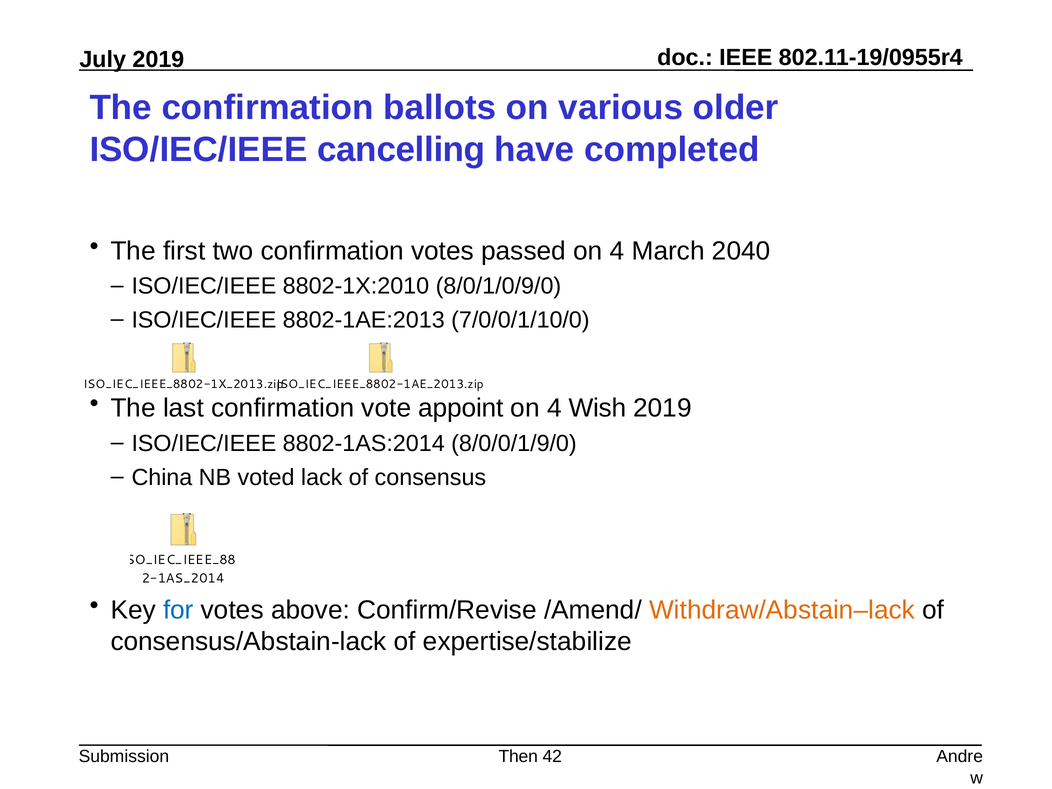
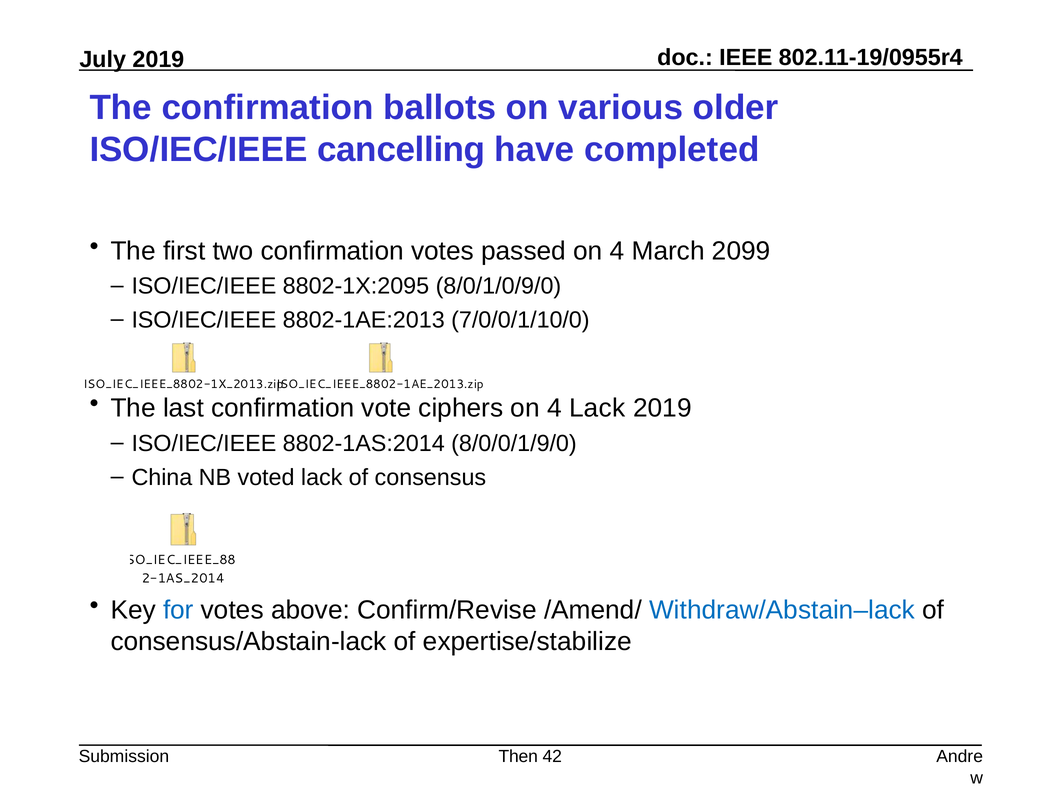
2040: 2040 -> 2099 (741, 251)
8802-1X:2010: 8802-1X:2010 -> 8802-1X:2095 (356, 286)
appoint: appoint -> ciphers (461, 408)
4 Wish: Wish -> Lack (597, 408)
Withdraw/Abstain–lack colour: orange -> blue (782, 610)
